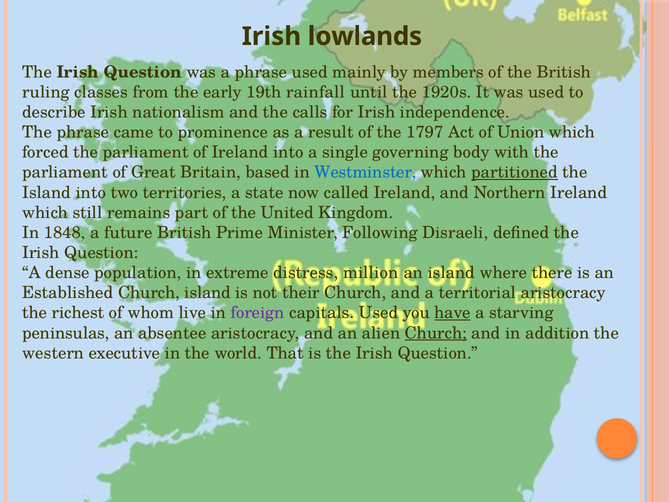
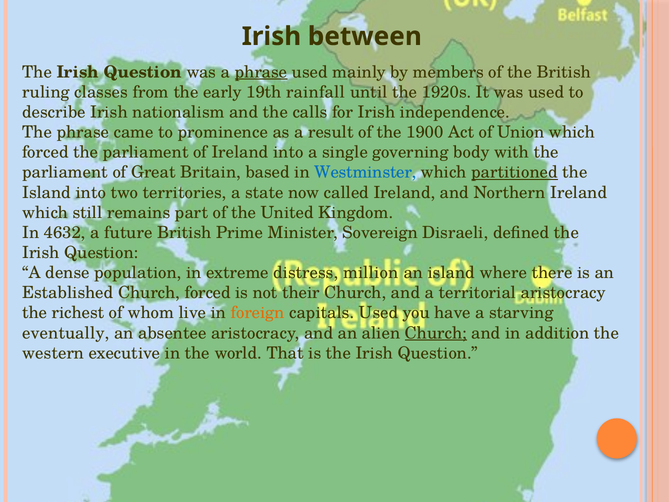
lowlands: lowlands -> between (365, 36)
phrase underline: none -> present (261, 72)
1797: 1797 -> 1900 (425, 132)
1848: 1848 -> 4632 (65, 233)
Following: Following -> Sovereign (380, 233)
Church island: island -> forced (208, 293)
foreign colour: purple -> orange (258, 313)
have underline: present -> none (453, 313)
peninsulas: peninsulas -> eventually (66, 333)
